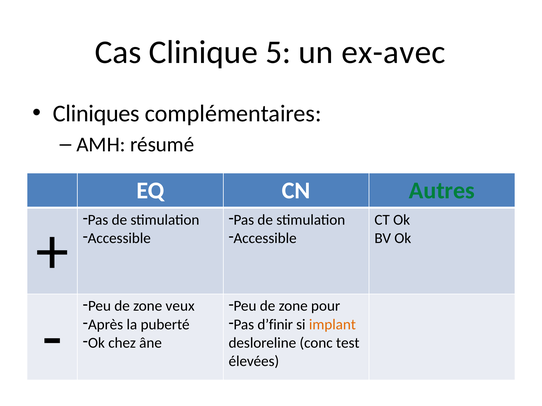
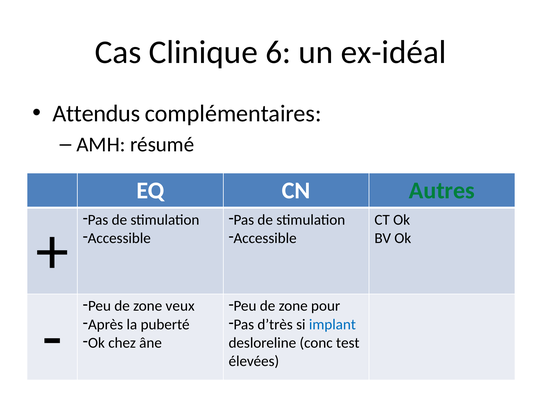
5: 5 -> 6 (278, 52)
ex-avec: ex-avec -> ex-idéal (394, 52)
Cliniques: Cliniques -> Attendus (96, 114)
d’finir: d’finir -> d’très (275, 325)
implant colour: orange -> blue (332, 325)
